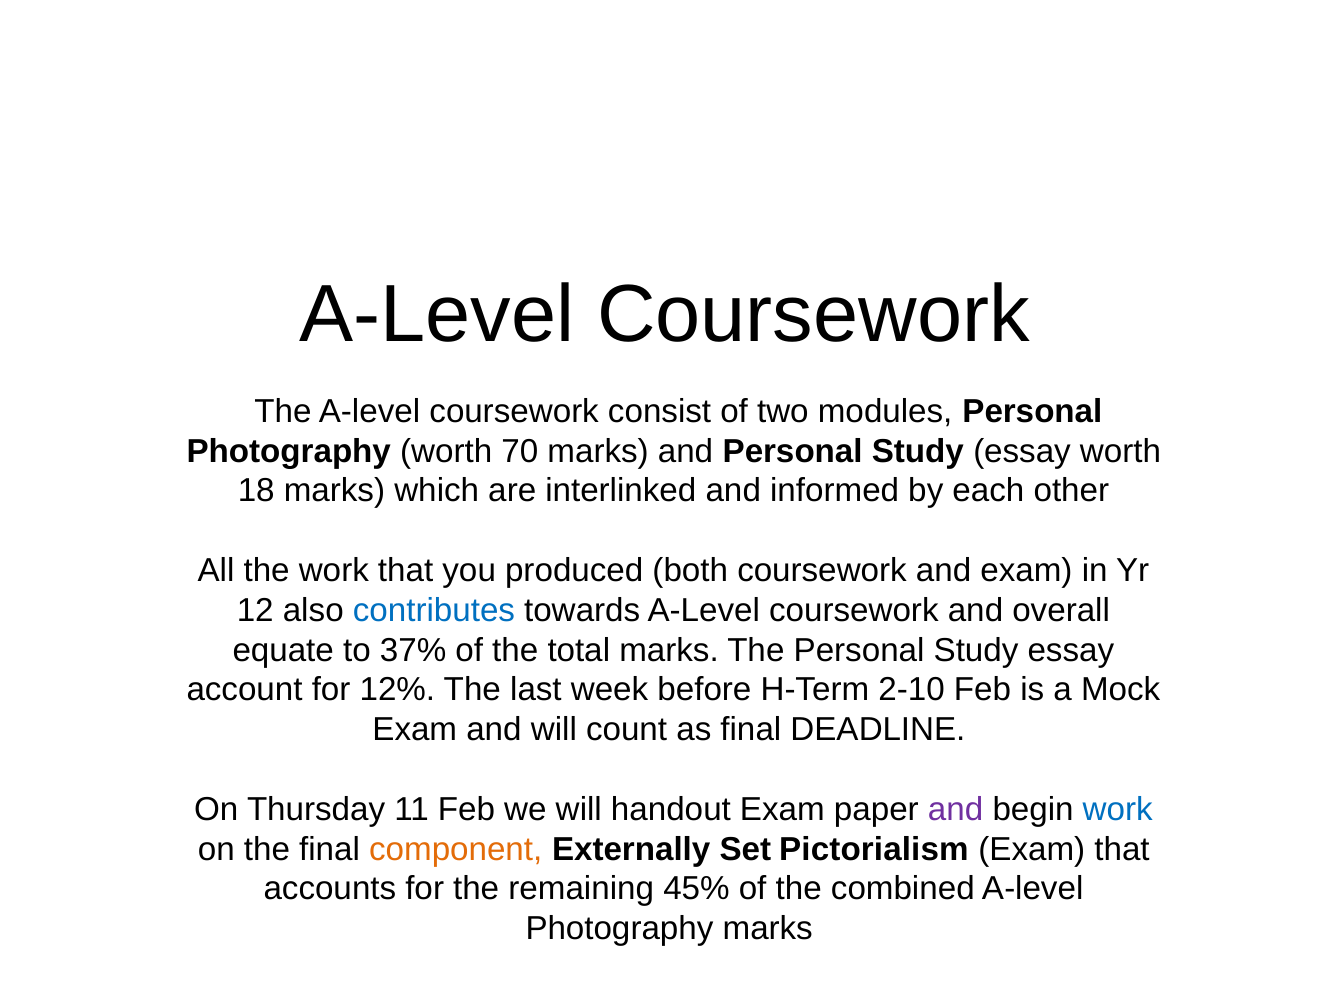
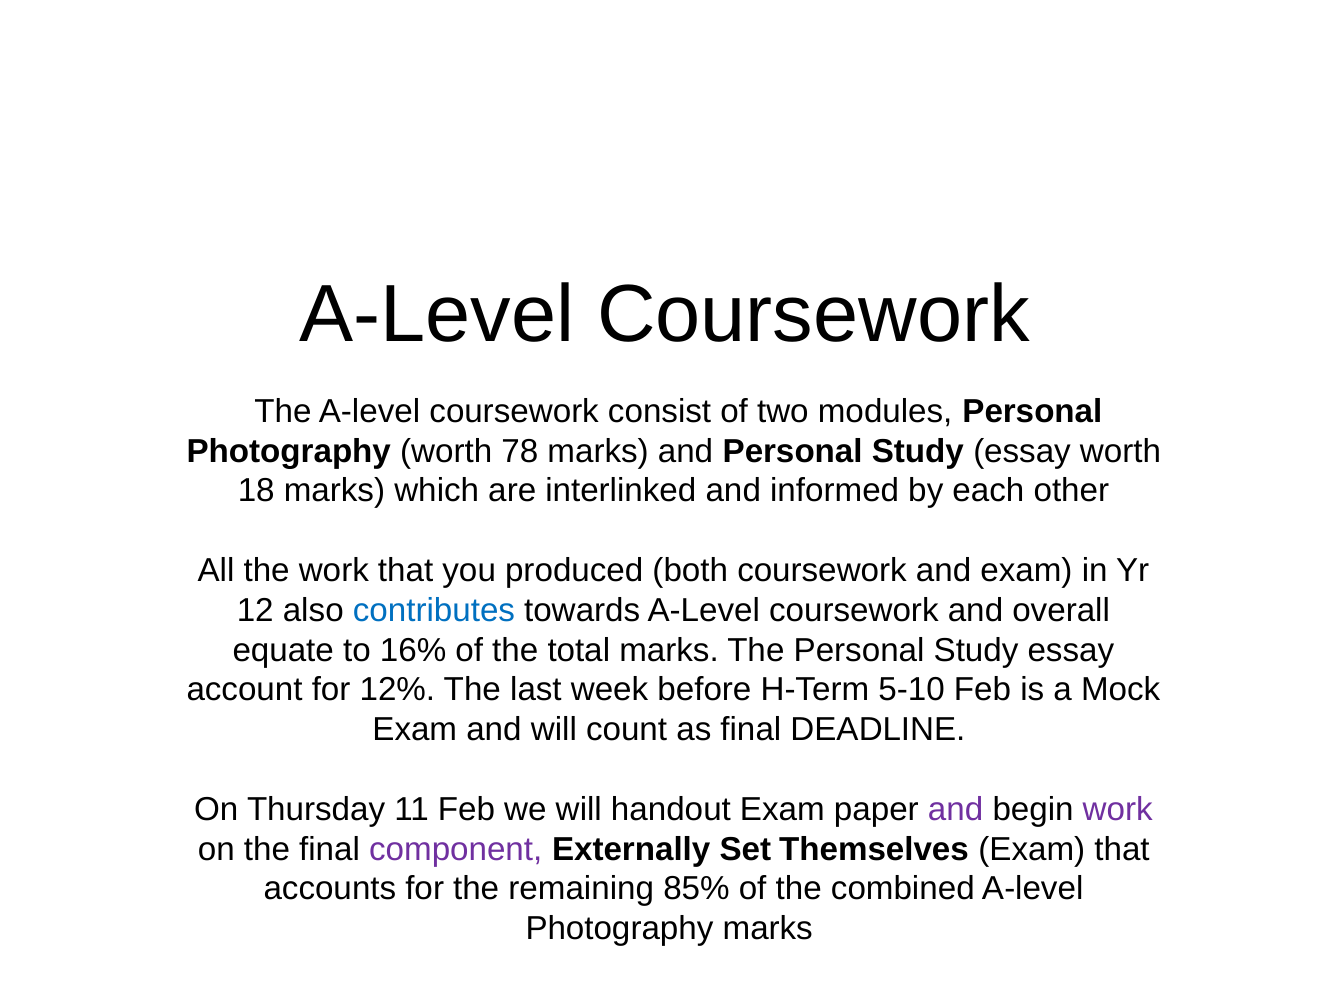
70: 70 -> 78 (520, 451)
37%: 37% -> 16% (413, 650)
2-10: 2-10 -> 5-10 (912, 690)
work colour: blue -> purple (1118, 809)
component colour: orange -> purple (456, 849)
Pictorialism: Pictorialism -> Themselves (874, 849)
45%: 45% -> 85% (696, 889)
